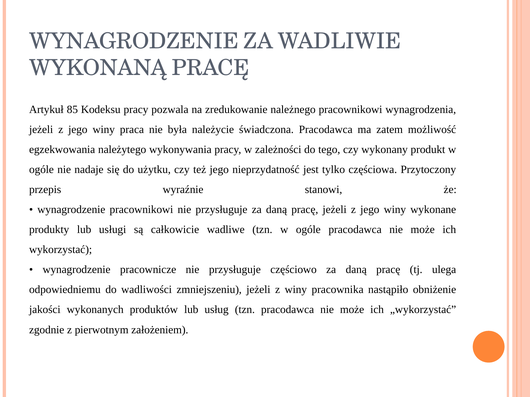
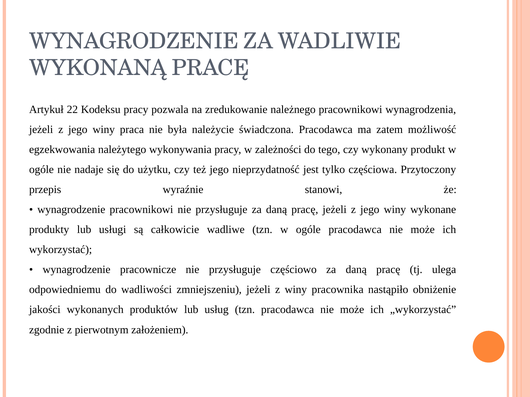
85: 85 -> 22 (72, 110)
